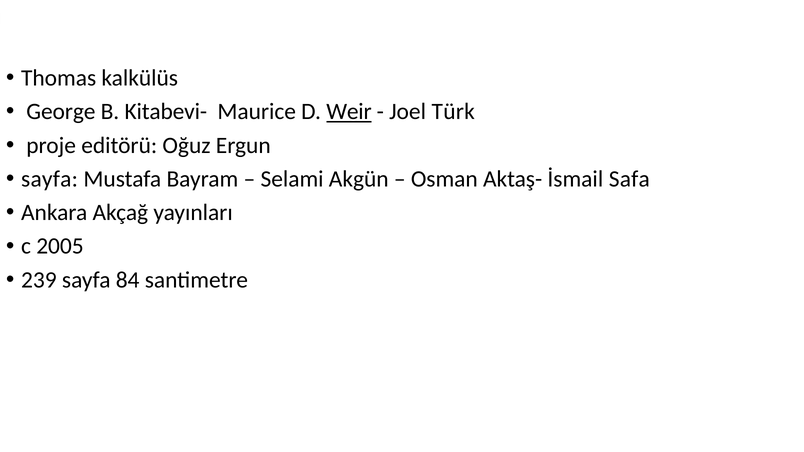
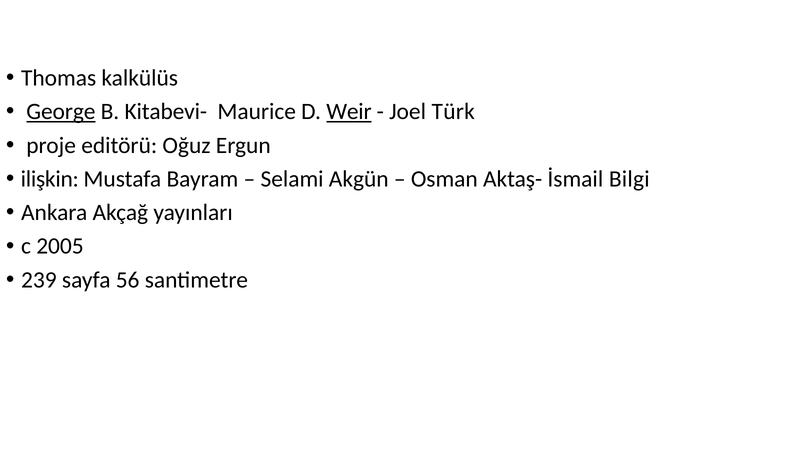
George underline: none -> present (61, 112)
sayfa: sayfa -> ilişkin (50, 179)
Safa: Safa -> Bilgi (629, 179)
84: 84 -> 56 (128, 280)
